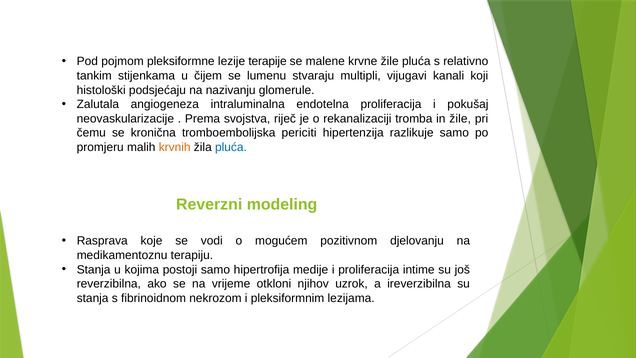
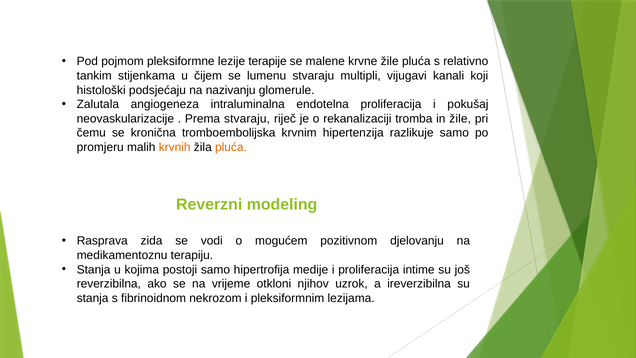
Prema svojstva: svojstva -> stvaraju (247, 119)
periciti: periciti -> krvnim (299, 133)
pluća colour: blue -> orange (231, 147)
koje: koje -> zida (152, 241)
